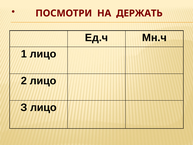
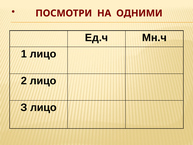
ДЕРЖАТЬ: ДЕРЖАТЬ -> ОДНИМИ (139, 13)
